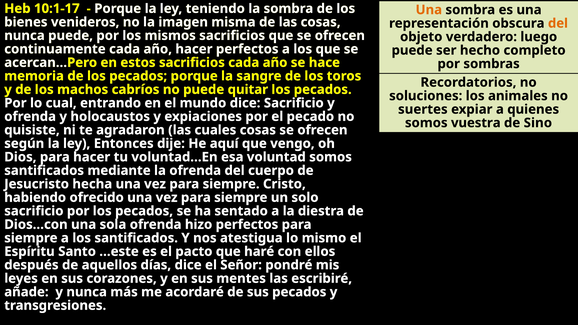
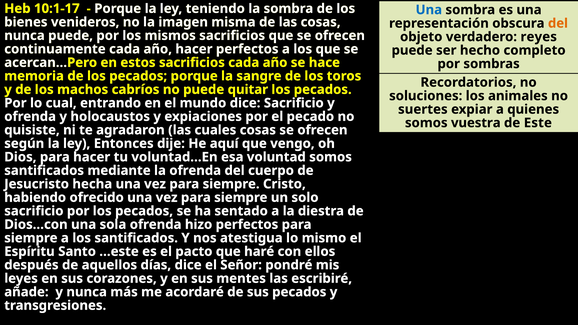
Una colour: orange -> blue (429, 10)
luego: luego -> reyes (539, 37)
Sino: Sino -> Este (538, 123)
